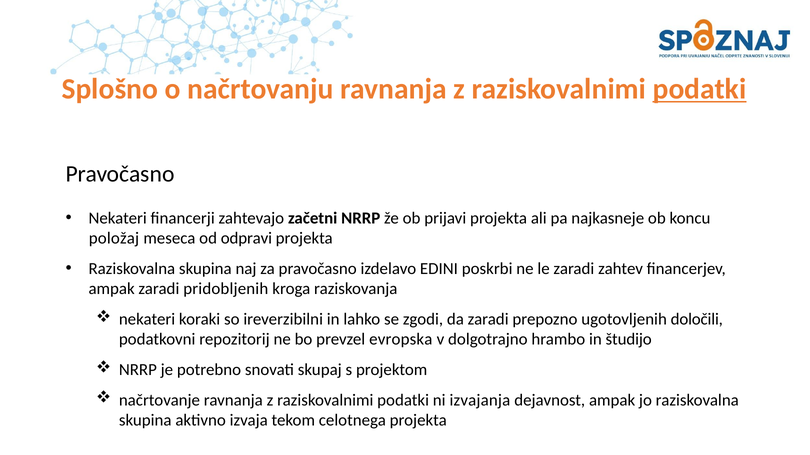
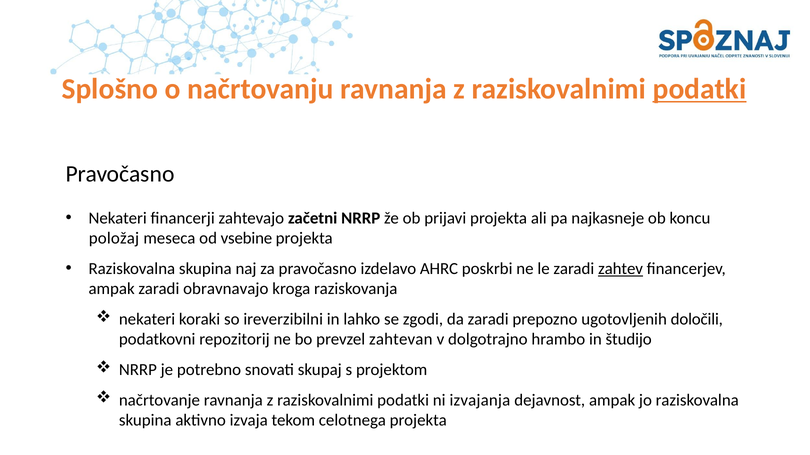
odpravi: odpravi -> vsebine (246, 239)
EDINI: EDINI -> AHRC (439, 269)
zahtev underline: none -> present (621, 269)
pridobljenih: pridobljenih -> obravnavajo (226, 289)
evropska: evropska -> zahtevan (401, 340)
